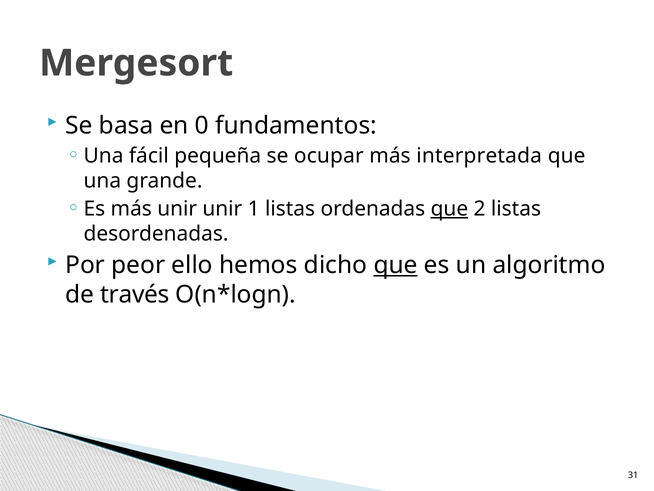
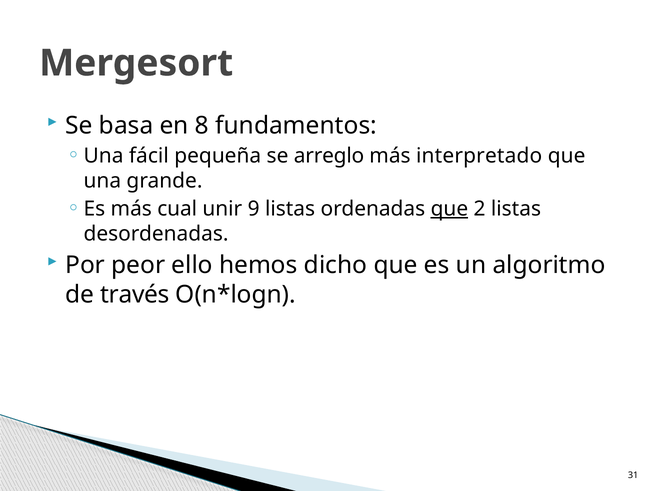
0: 0 -> 8 (202, 126)
ocupar: ocupar -> arreglo (329, 156)
interpretada: interpretada -> interpretado (479, 156)
más unir: unir -> cual (177, 209)
1: 1 -> 9 (254, 209)
que underline: present -> none (396, 265)
